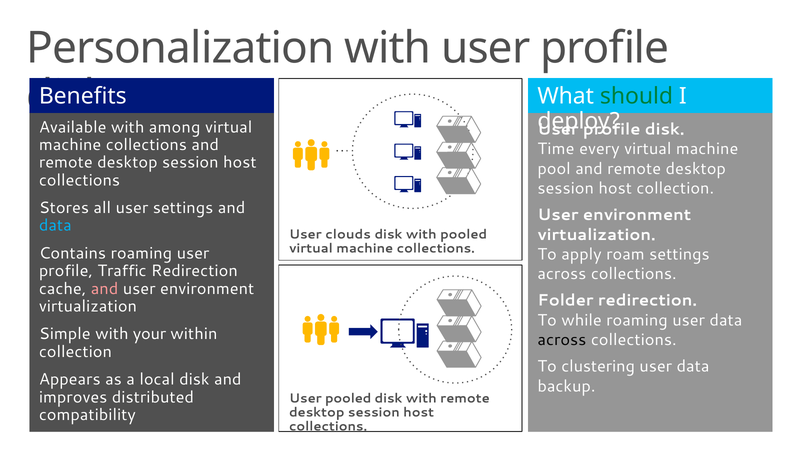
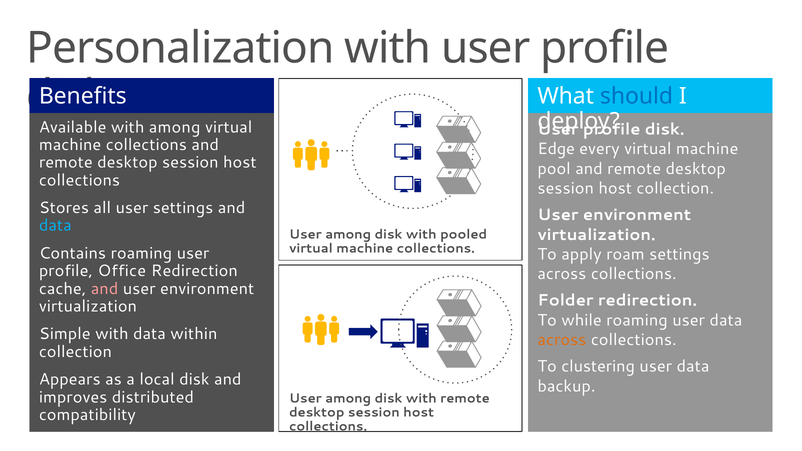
should colour: green -> blue (636, 96)
Time: Time -> Edge (556, 149)
clouds: clouds -> among (348, 234)
Traffic: Traffic -> Office (122, 271)
with your: your -> data (149, 334)
across colour: black -> orange (562, 340)
pooled: pooled -> among (348, 398)
